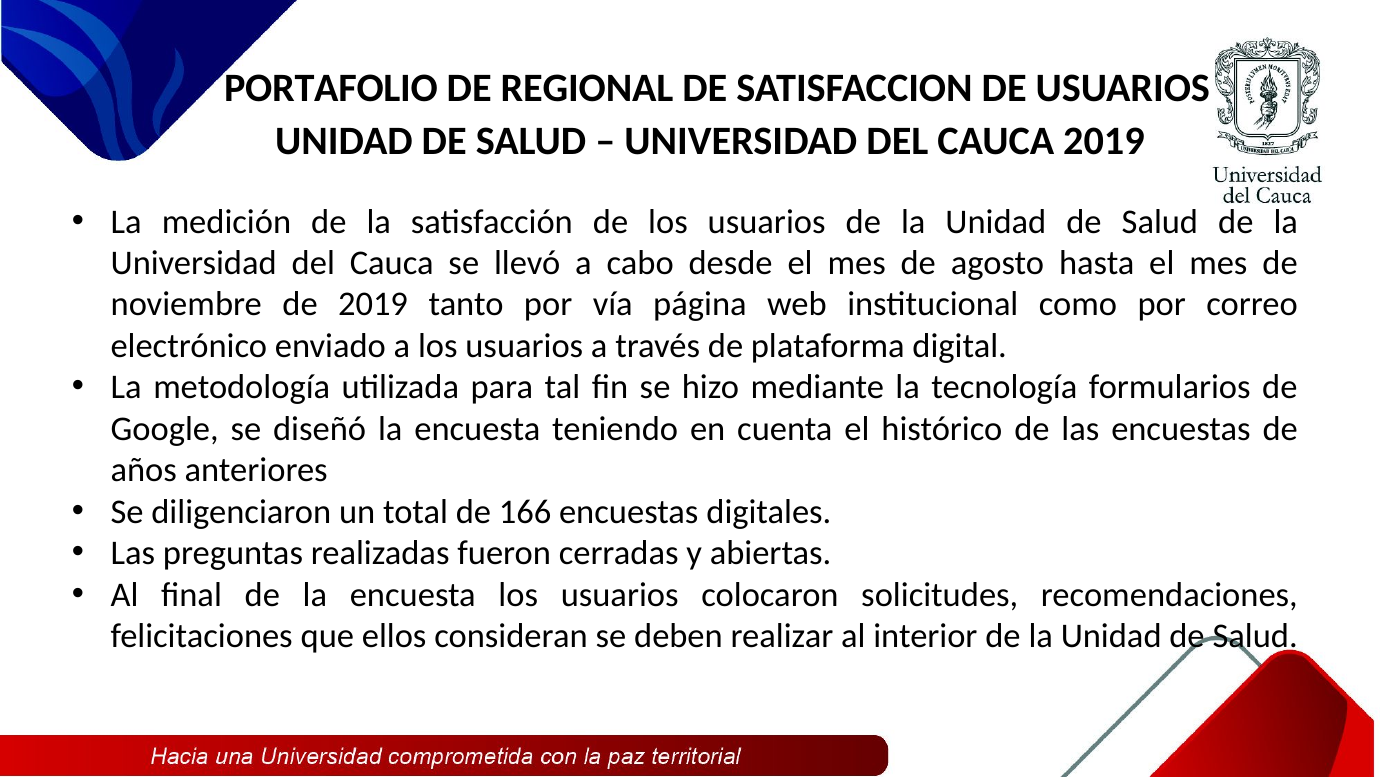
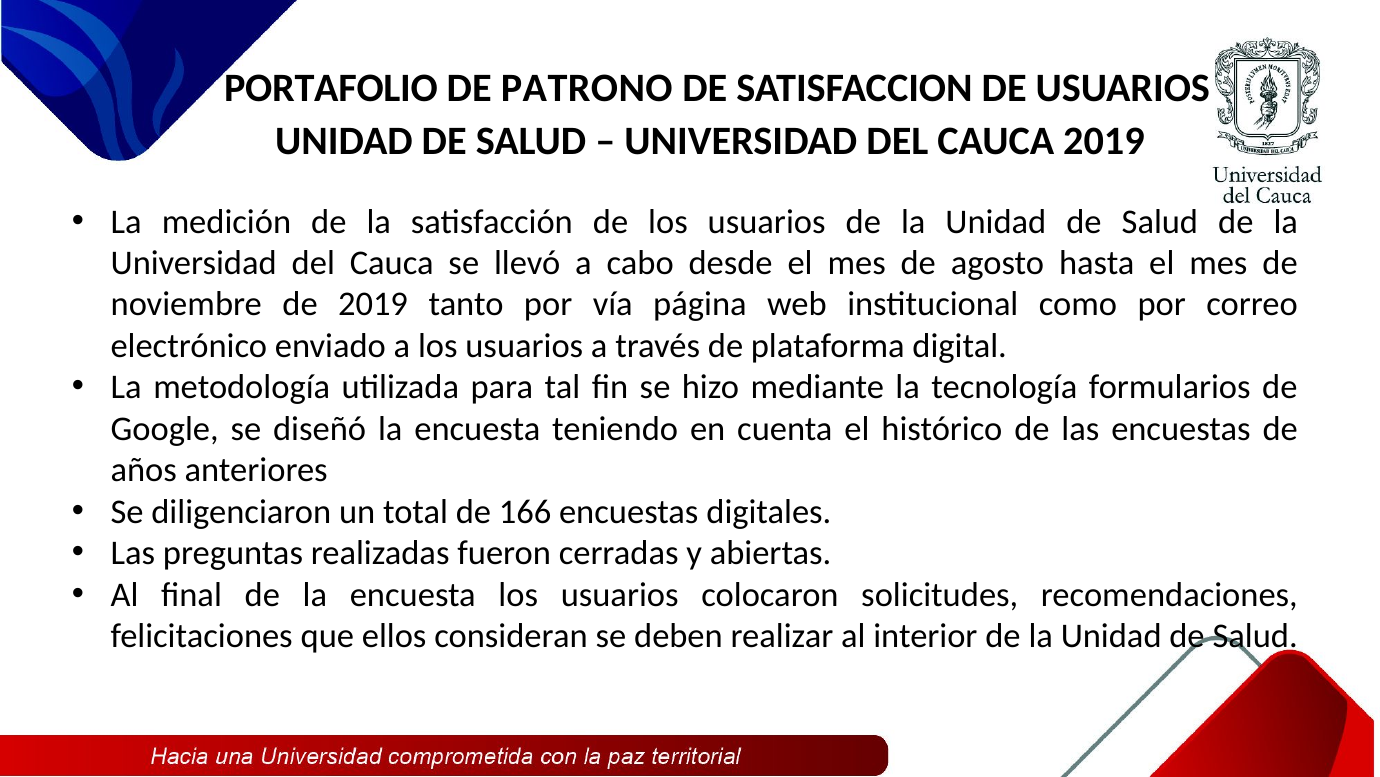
REGIONAL: REGIONAL -> PATRONO (587, 89)
